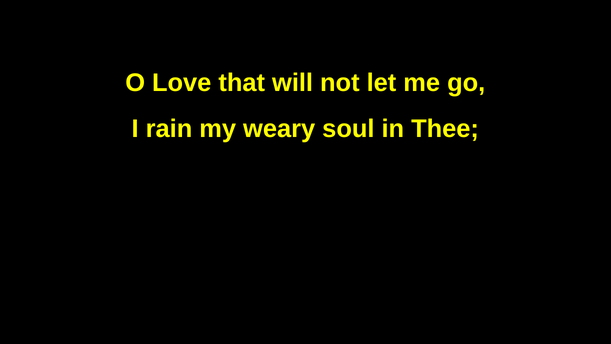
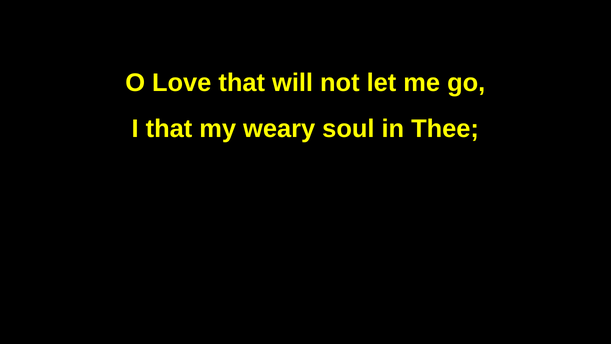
I rain: rain -> that (169, 129)
